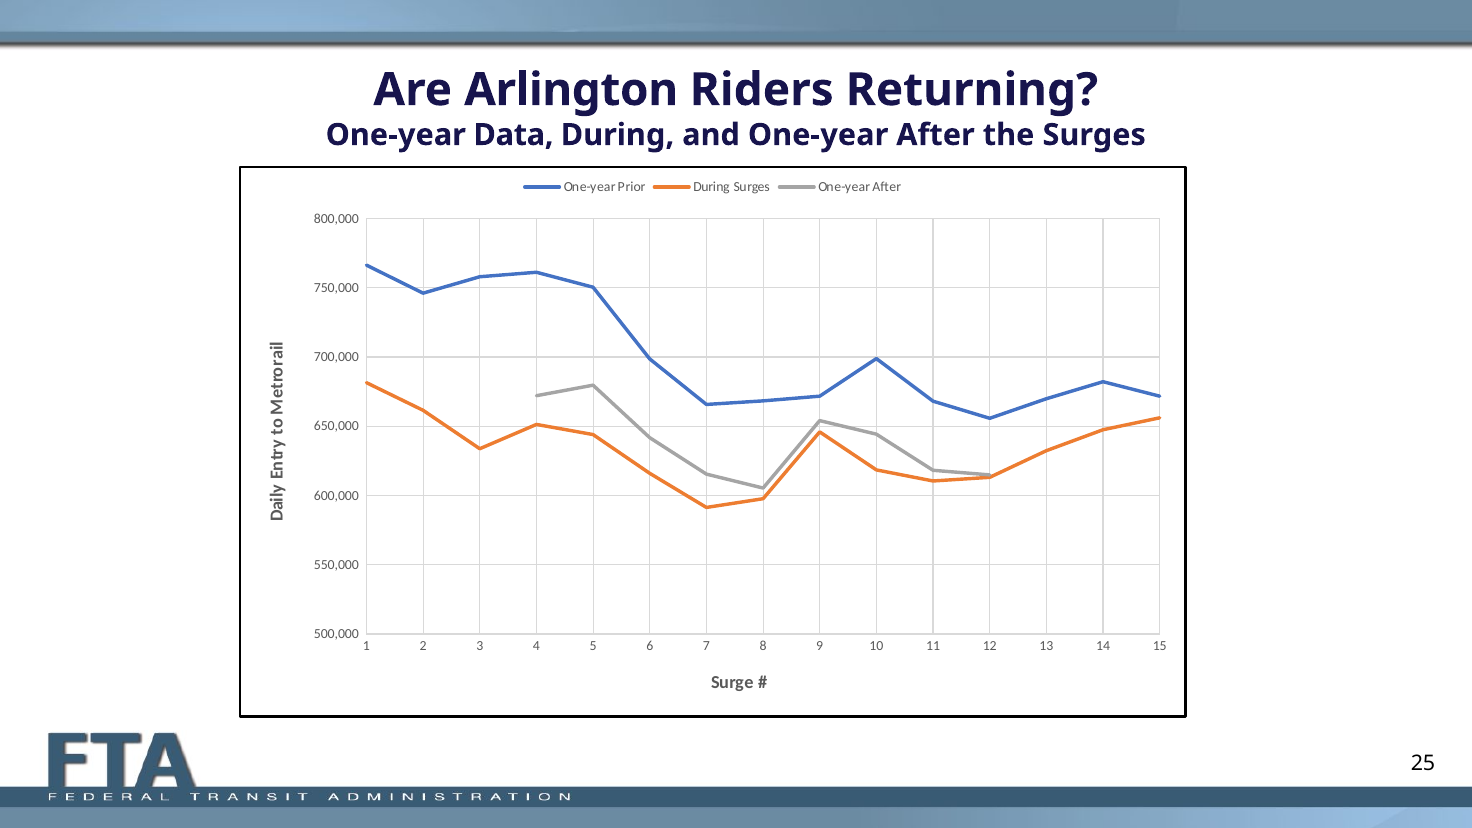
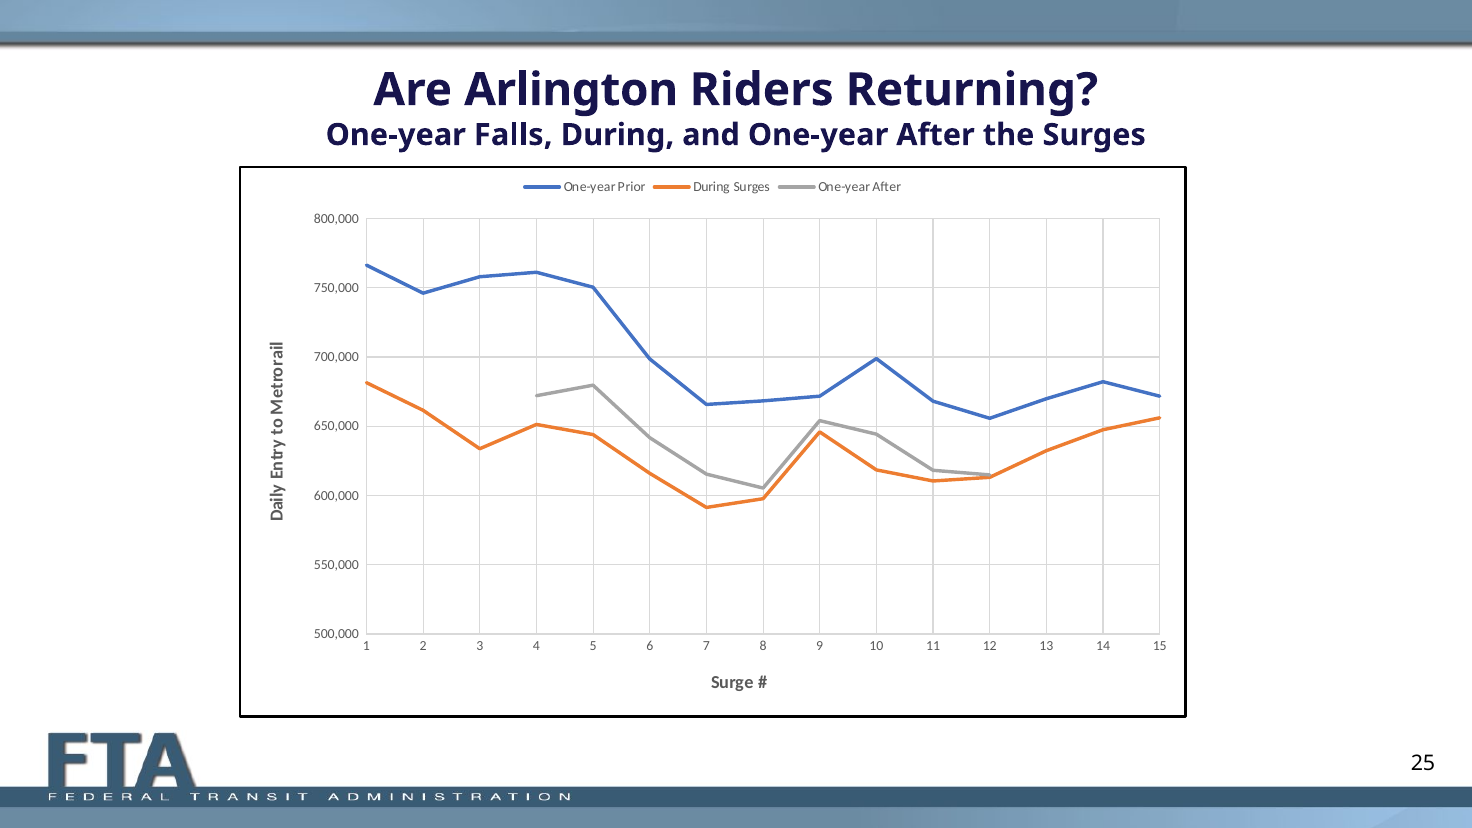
Data: Data -> Falls (513, 135)
